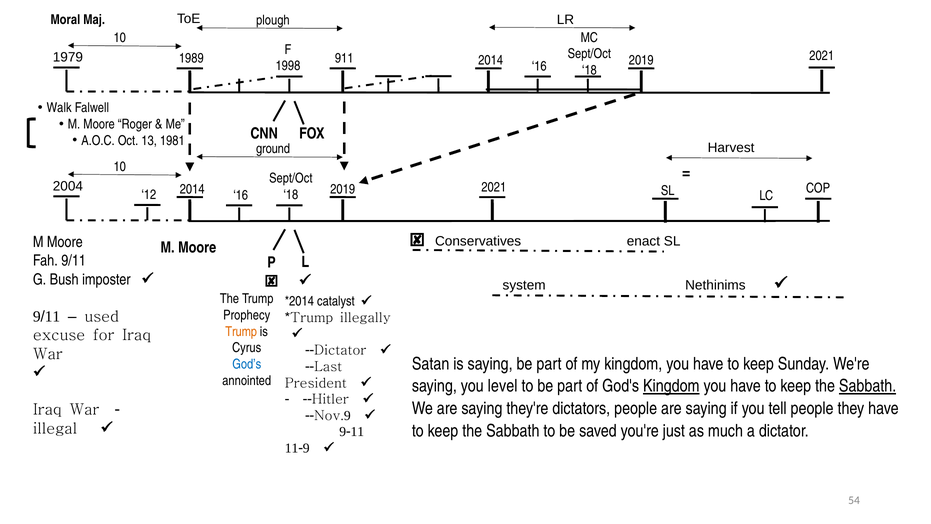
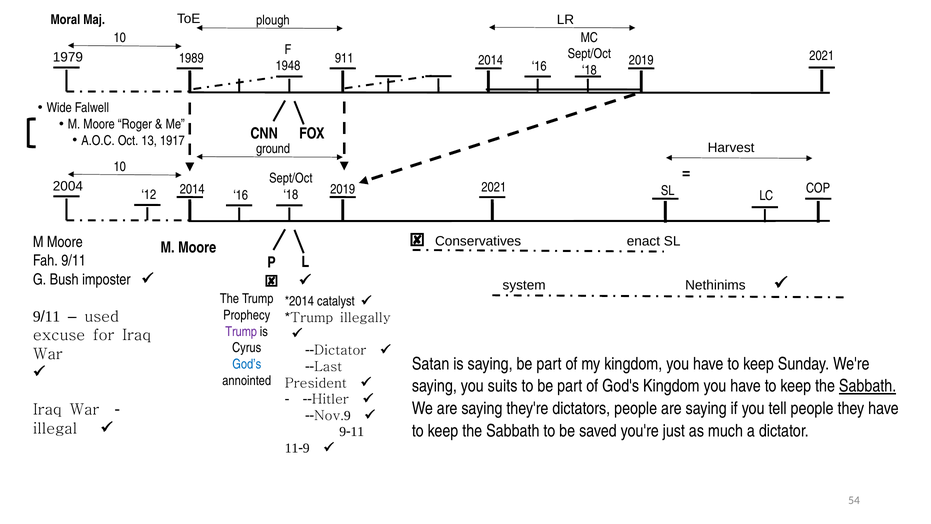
1998: 1998 -> 1948 (288, 66)
Walk: Walk -> Wide (59, 108)
1981: 1981 -> 1917 (172, 141)
Trump colour: orange -> purple (241, 331)
level: level -> suits (503, 386)
Kingdom underline: present -> none (671, 386)
